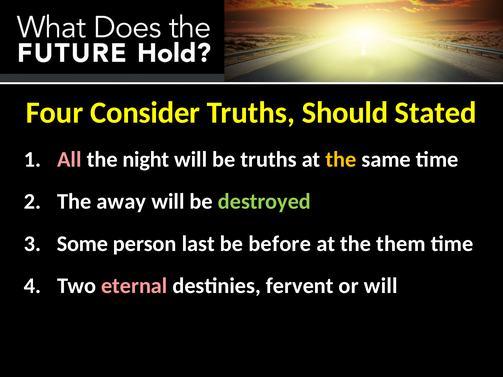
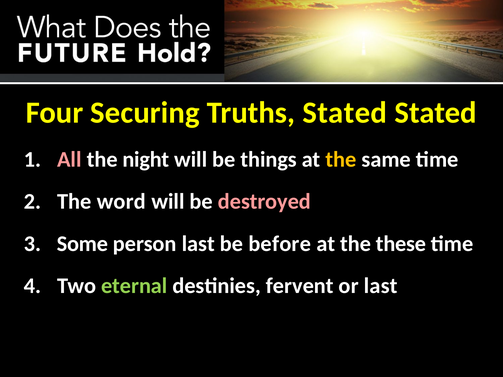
Consider: Consider -> Securing (145, 113)
Truths Should: Should -> Stated (345, 113)
be truths: truths -> things (269, 159)
away: away -> word (121, 202)
destroyed colour: light green -> pink (264, 202)
them: them -> these (401, 244)
eternal colour: pink -> light green (134, 286)
or will: will -> last (381, 286)
